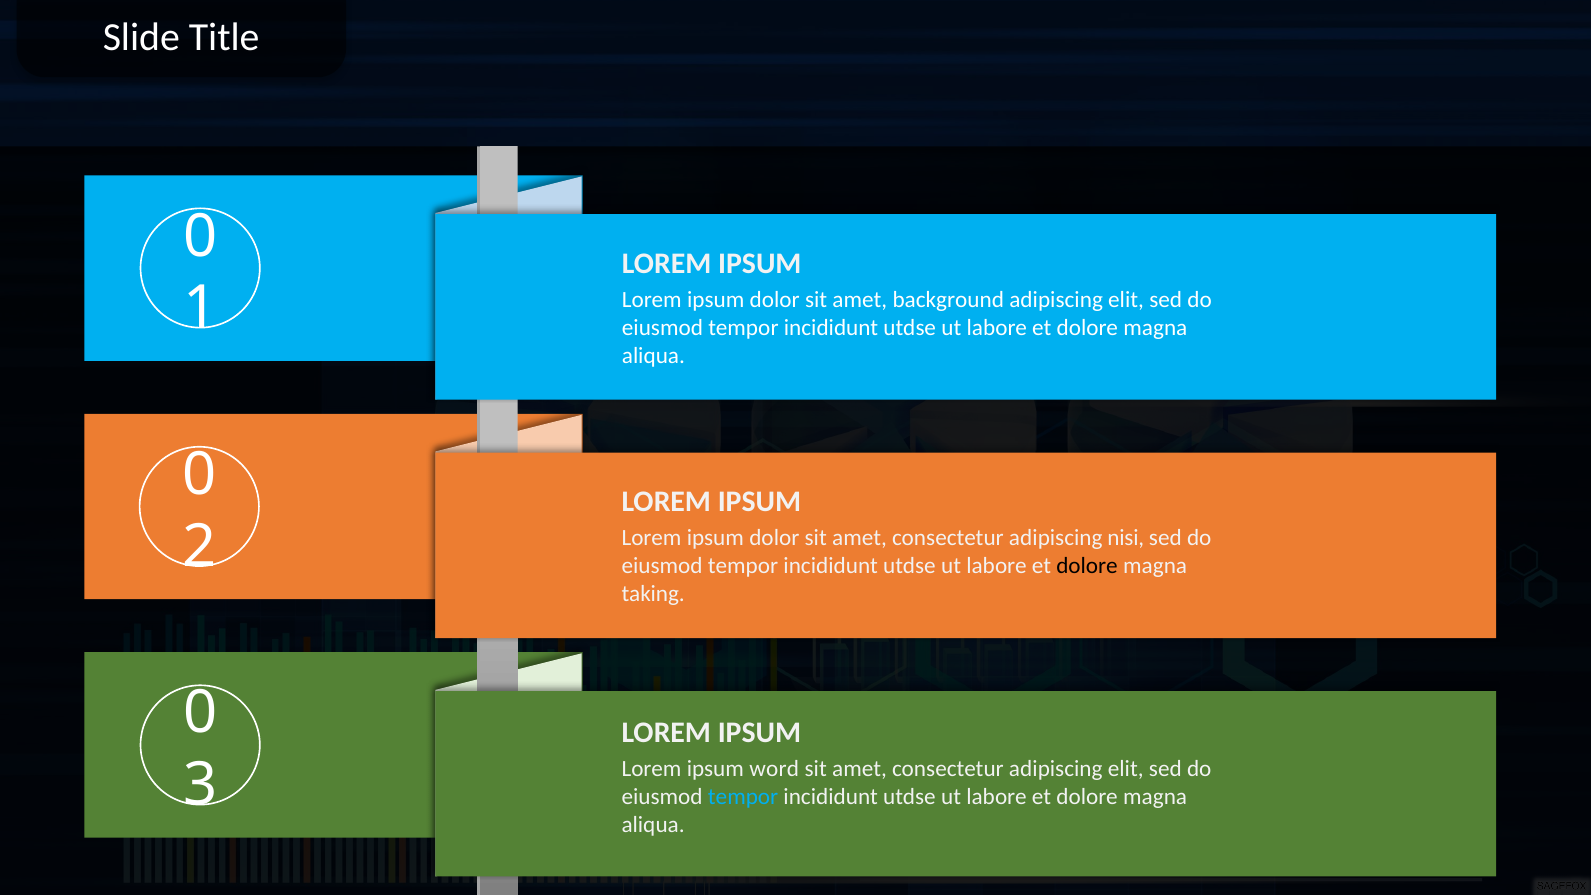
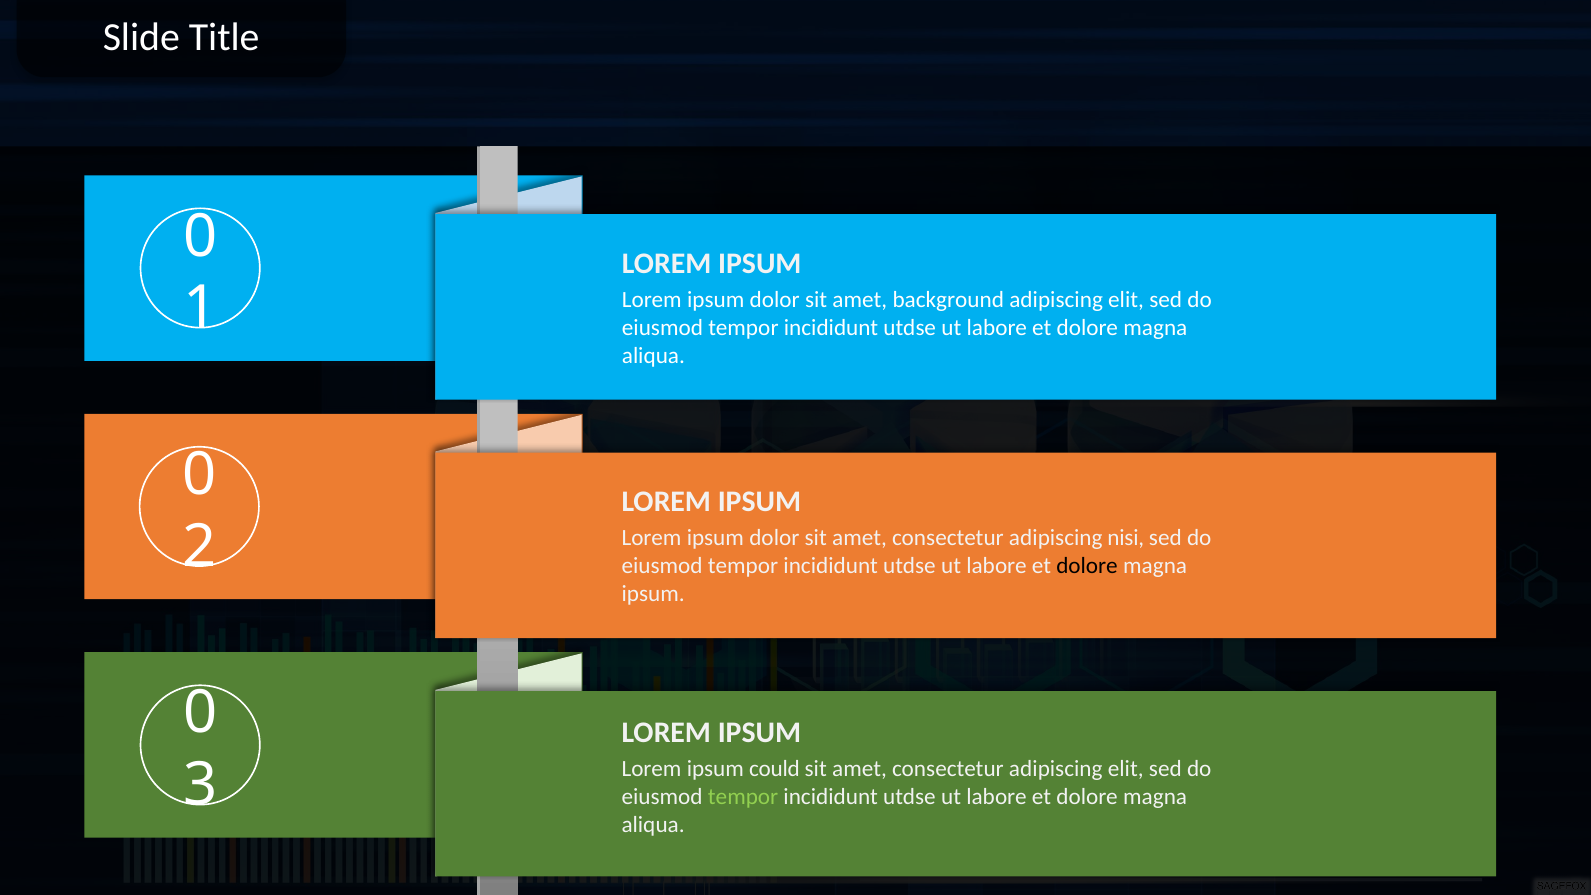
taking: taking -> ipsum (653, 594)
word: word -> could (774, 769)
tempor colour: light blue -> light green (743, 797)
